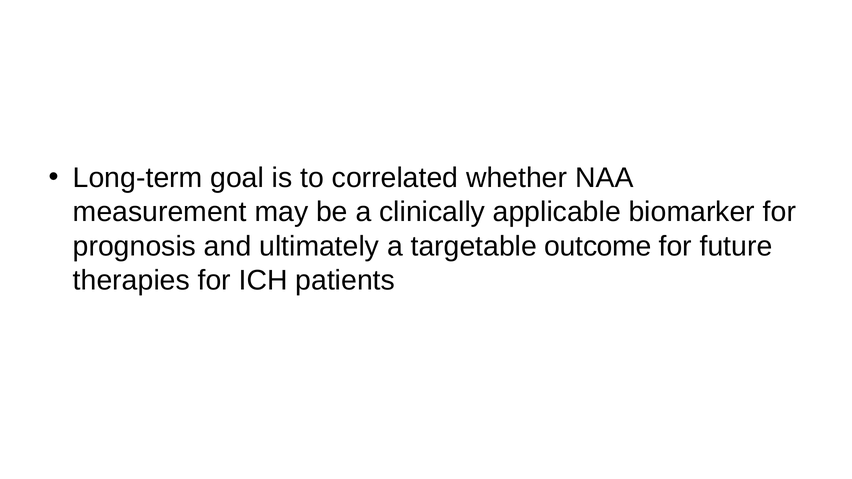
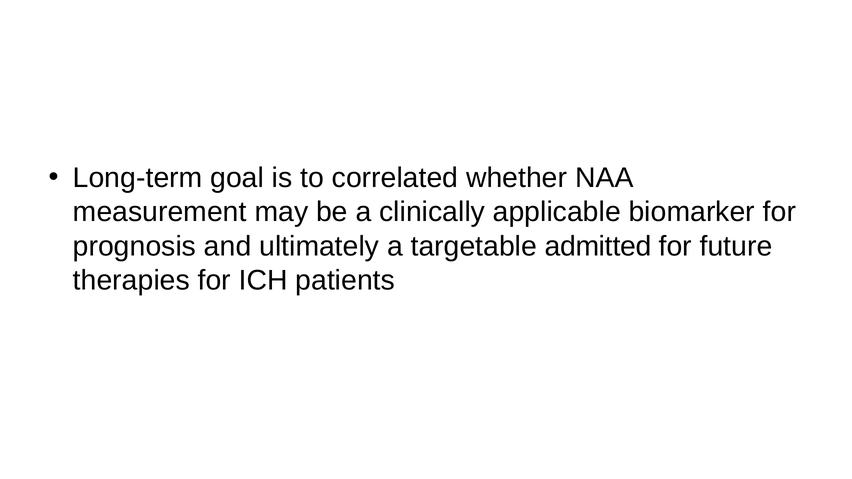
outcome: outcome -> admitted (598, 246)
